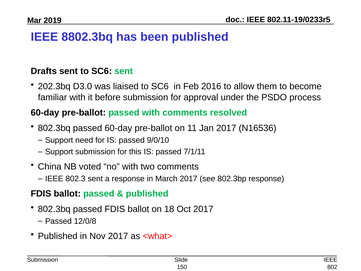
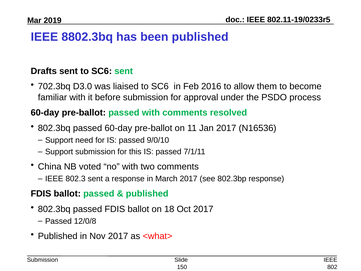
202.3bq: 202.3bq -> 702.3bq (54, 86)
